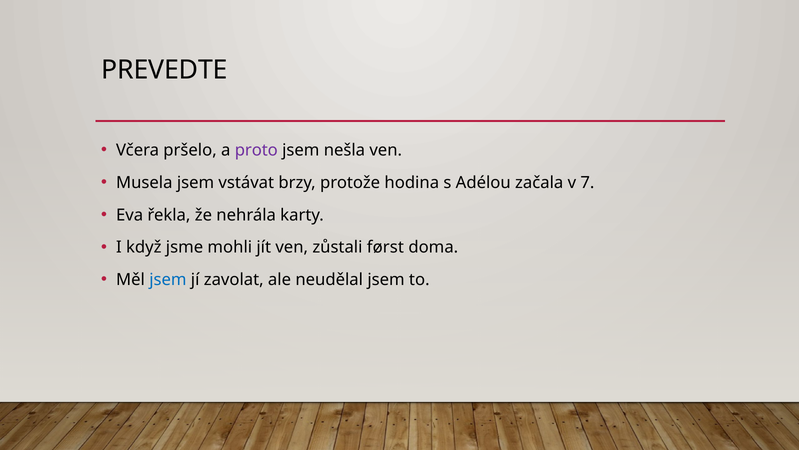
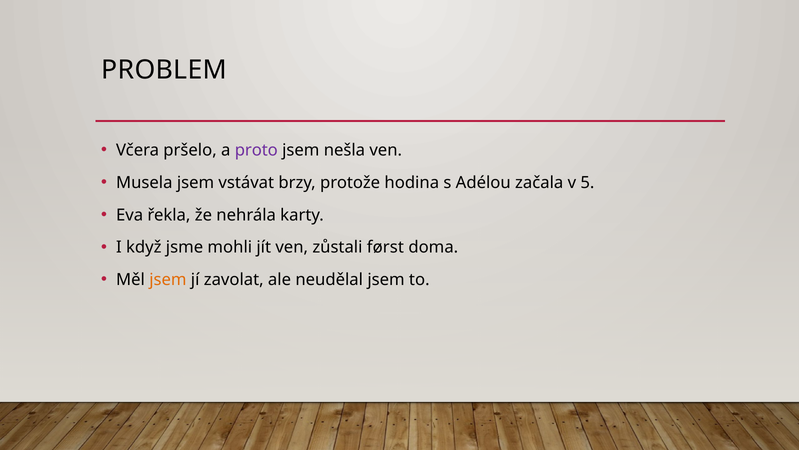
PREVEDTE: PREVEDTE -> PROBLEM (164, 70)
7: 7 -> 5 (587, 183)
jsem colour: blue -> orange (168, 279)
